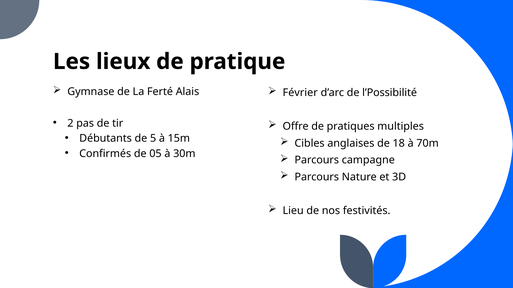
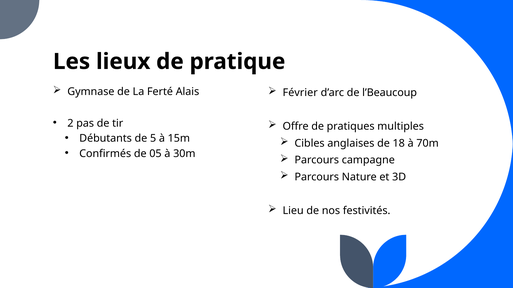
l’Possibilité: l’Possibilité -> l’Beaucoup (390, 93)
